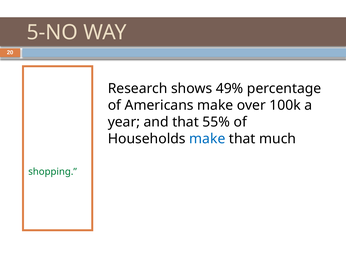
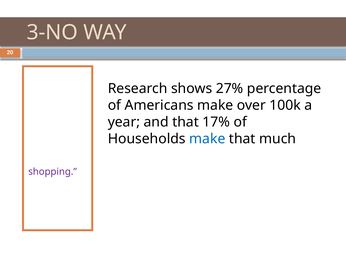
5-NO: 5-NO -> 3-NO (52, 32)
49%: 49% -> 27% (230, 89)
55%: 55% -> 17% (216, 122)
shopping colour: green -> purple (53, 172)
